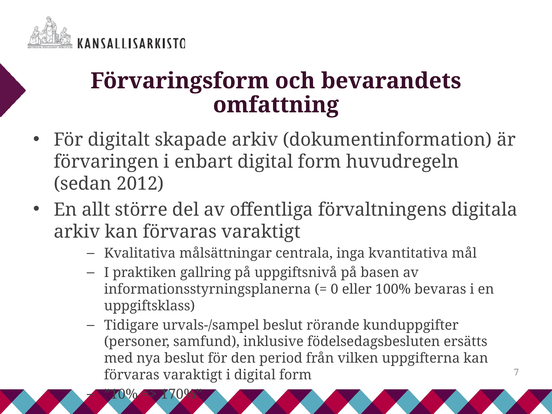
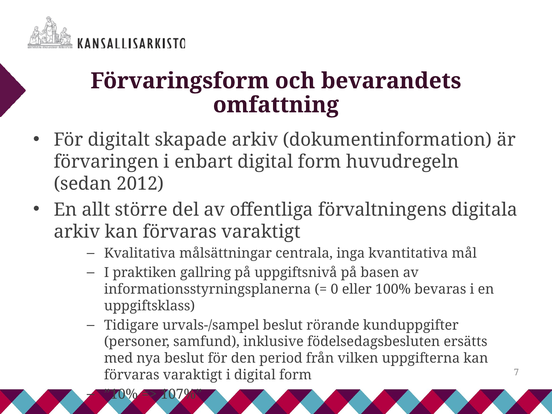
170%: 170% -> 107% (181, 394)
